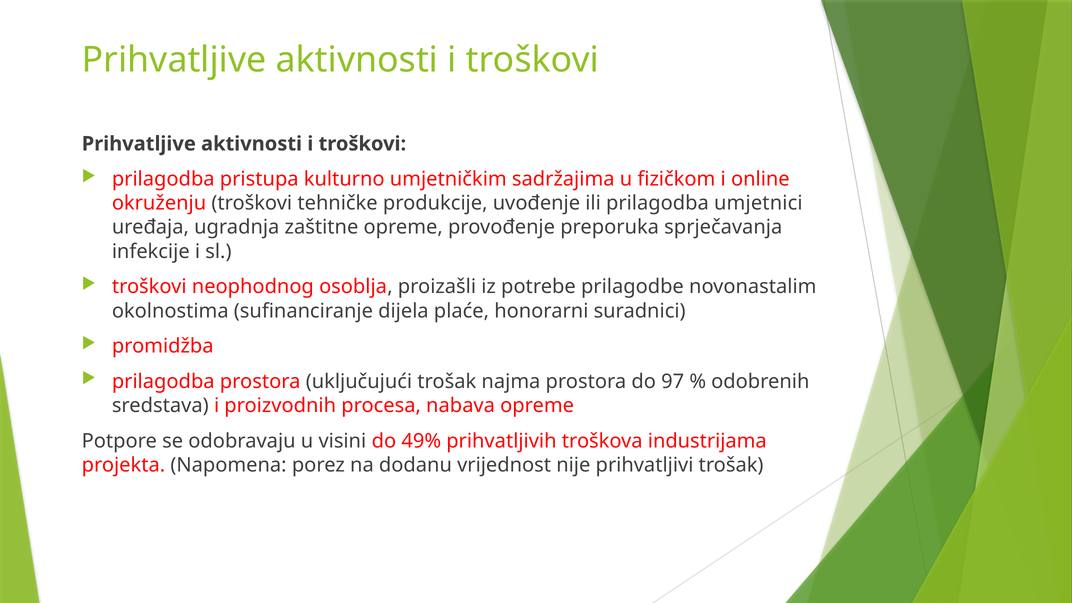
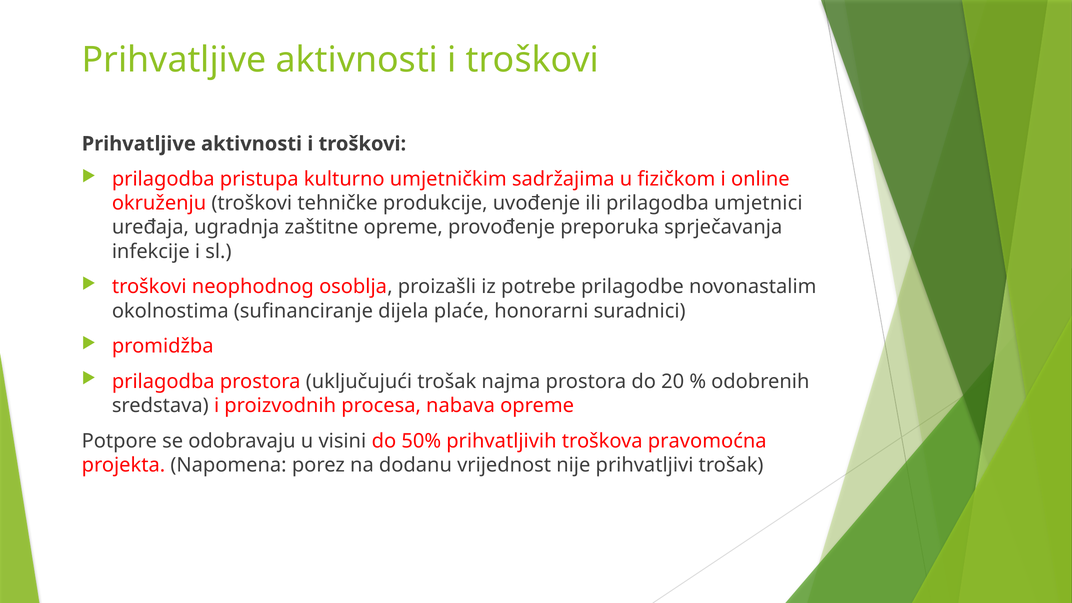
97: 97 -> 20 (673, 381)
49%: 49% -> 50% (421, 441)
industrijama: industrijama -> pravomoćna (707, 441)
